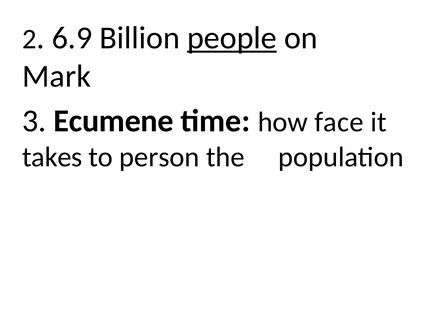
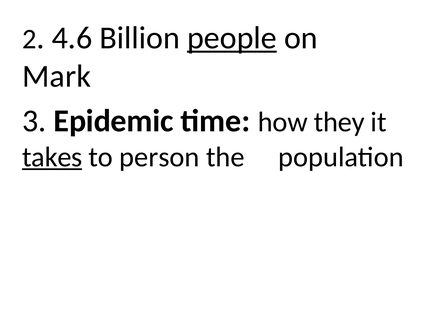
6.9: 6.9 -> 4.6 (72, 38)
Ecumene: Ecumene -> Epidemic (114, 121)
face: face -> they (339, 122)
takes underline: none -> present (52, 157)
